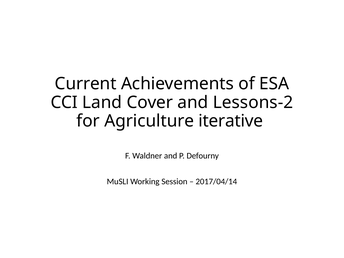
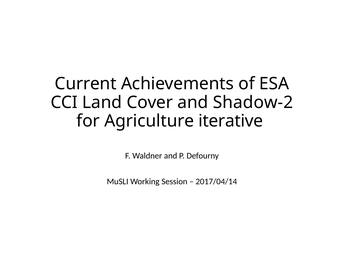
Lessons-2: Lessons-2 -> Shadow-2 (253, 102)
